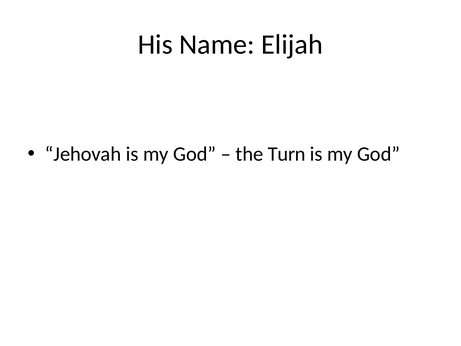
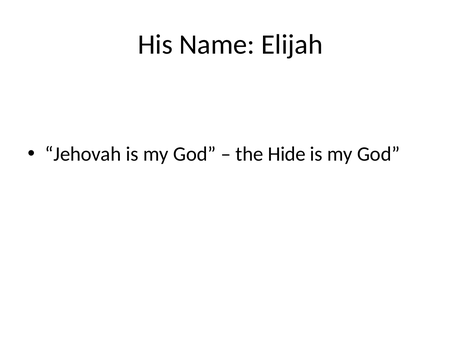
Turn: Turn -> Hide (287, 154)
